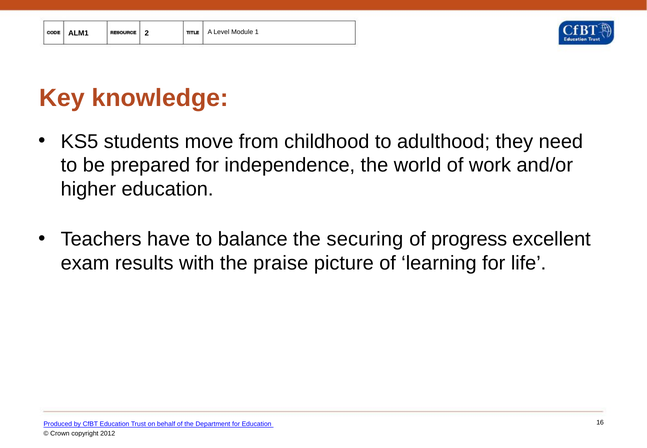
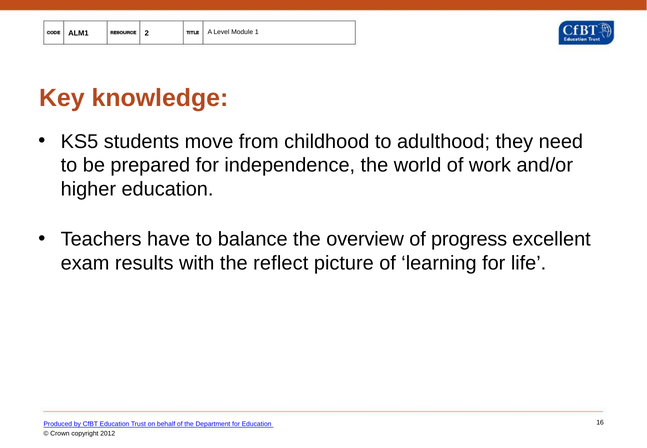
securing: securing -> overview (365, 239)
praise: praise -> reflect (281, 263)
